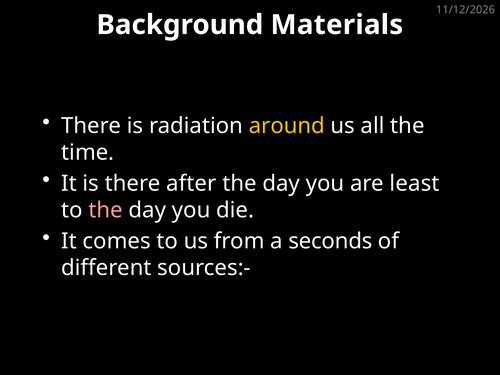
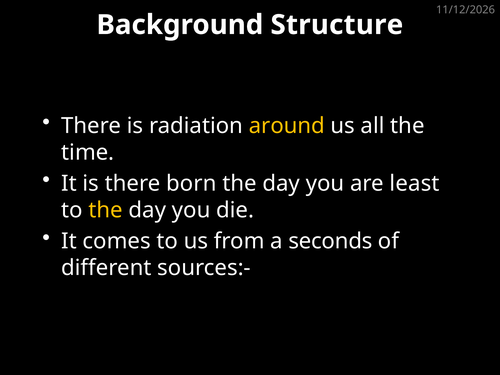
Materials: Materials -> Structure (337, 25)
after: after -> born (191, 184)
the colour: pink -> yellow (106, 210)
